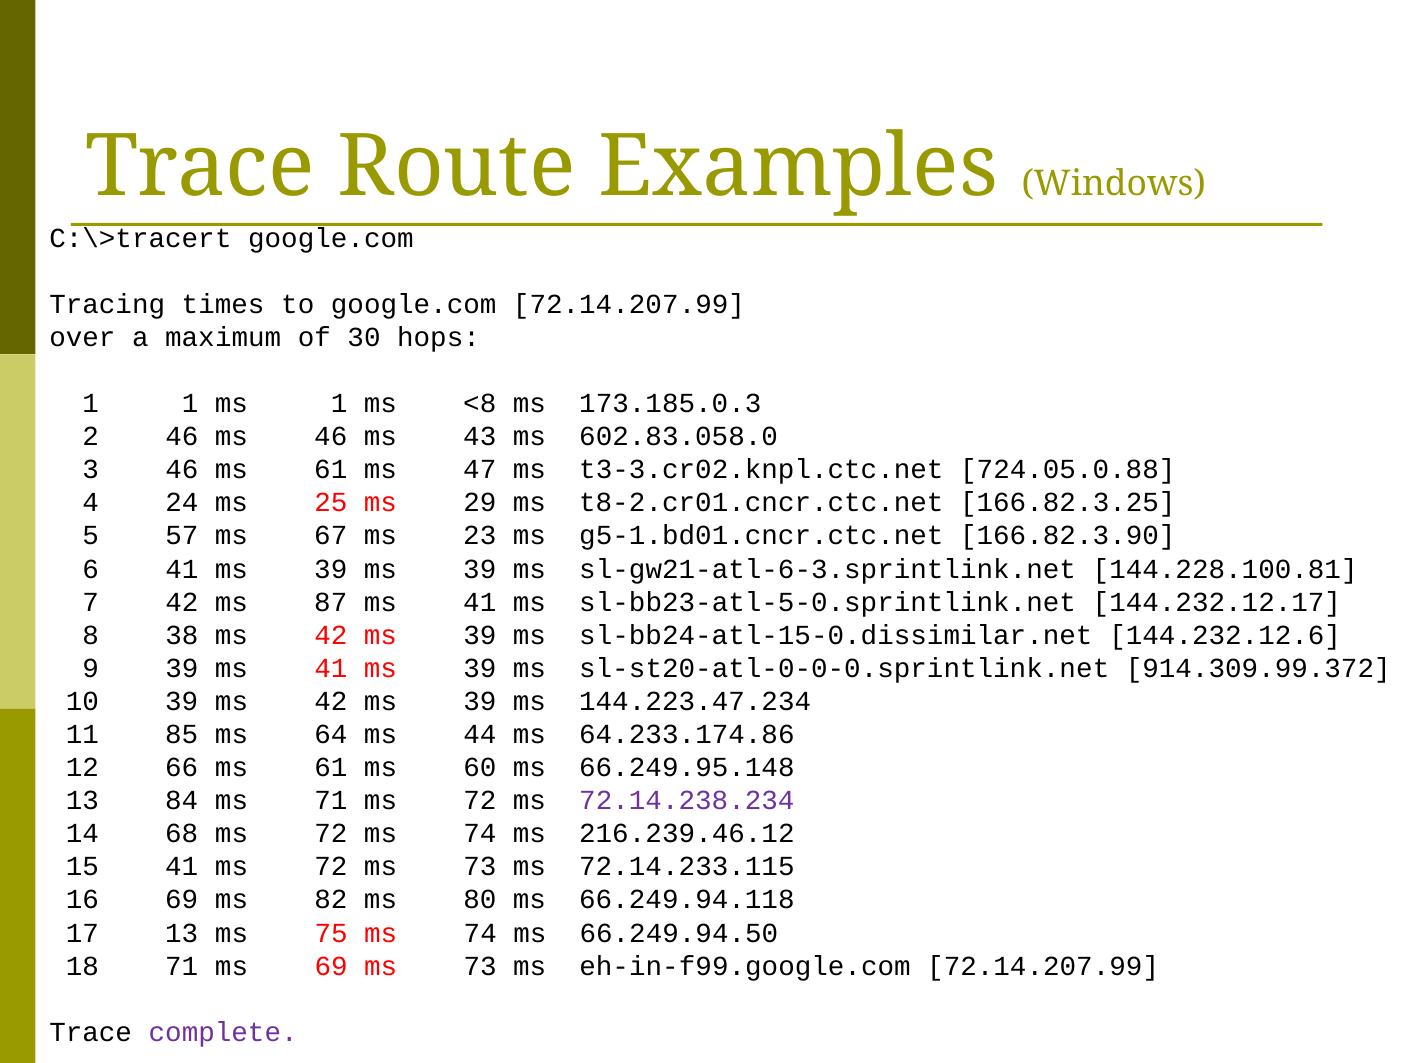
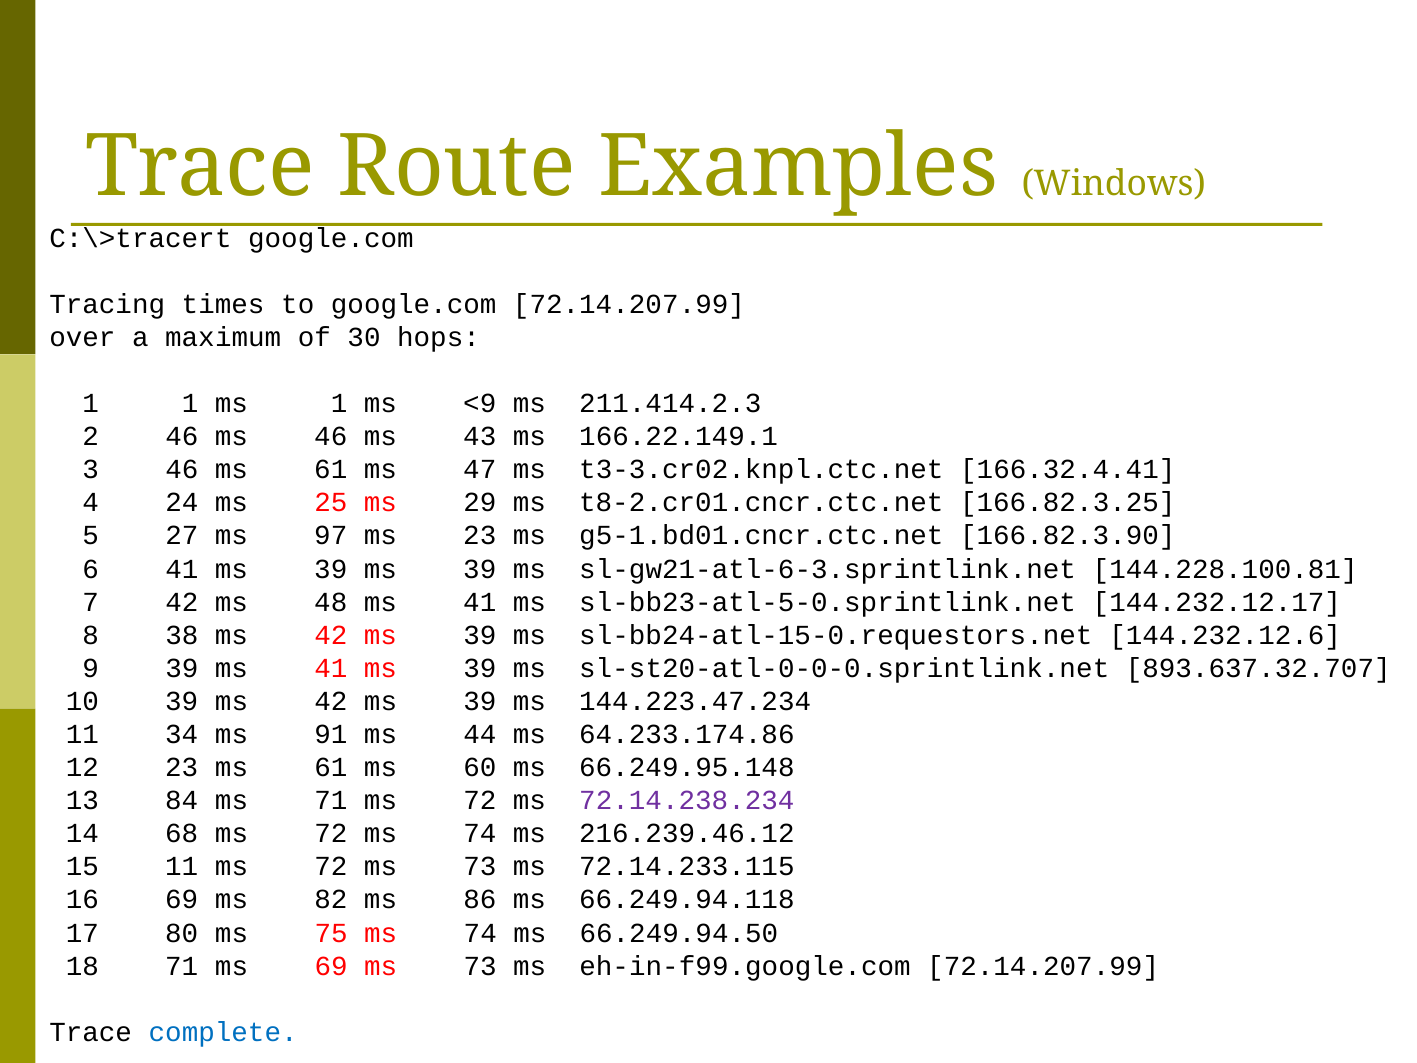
<8: <8 -> <9 (480, 403)
173.185.0.3: 173.185.0.3 -> 211.414.2.3 (670, 403)
602.83.058.0: 602.83.058.0 -> 166.22.149.1 (679, 436)
724.05.0.88: 724.05.0.88 -> 166.32.4.41 (1068, 470)
57: 57 -> 27 (182, 536)
67: 67 -> 97 (331, 536)
87: 87 -> 48 (331, 602)
sl-bb24-atl-15-0.dissimilar.net: sl-bb24-atl-15-0.dissimilar.net -> sl-bb24-atl-15-0.requestors.net (836, 635)
914.309.99.372: 914.309.99.372 -> 893.637.32.707 (1258, 668)
85: 85 -> 34 (182, 734)
64: 64 -> 91 (331, 734)
12 66: 66 -> 23 (182, 767)
15 41: 41 -> 11 (182, 867)
80: 80 -> 86 (480, 900)
17 13: 13 -> 80 (182, 933)
complete colour: purple -> blue (223, 1032)
